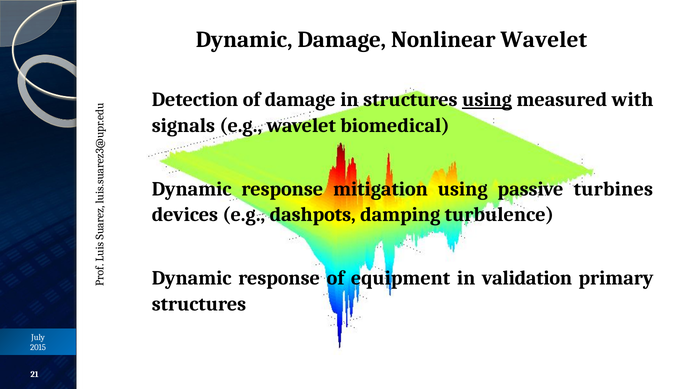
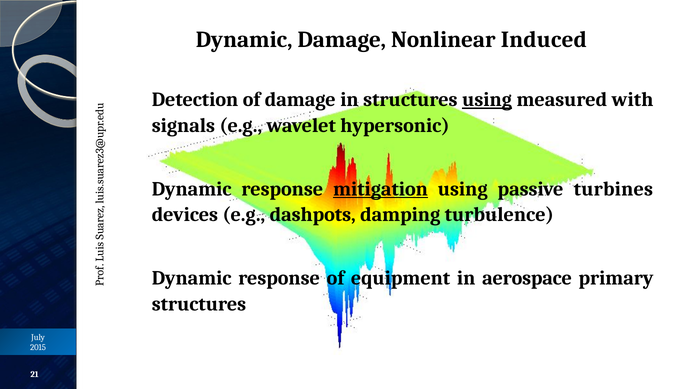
Nonlinear Wavelet: Wavelet -> Induced (544, 40)
biomedical: biomedical -> hypersonic (395, 125)
mitigation underline: none -> present (380, 189)
validation: validation -> aerospace (527, 278)
